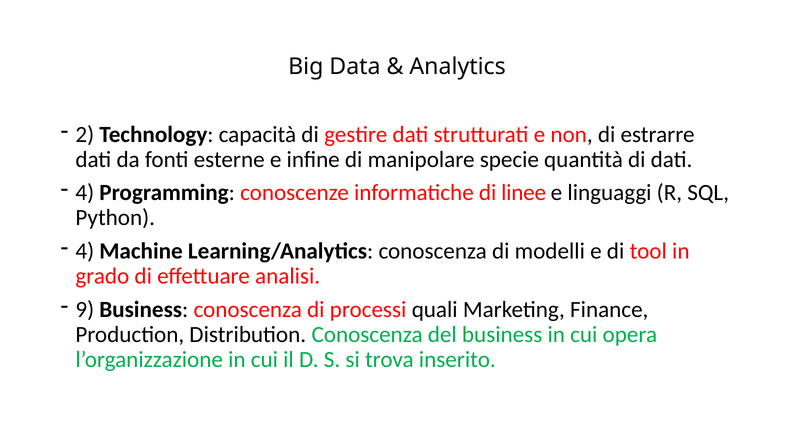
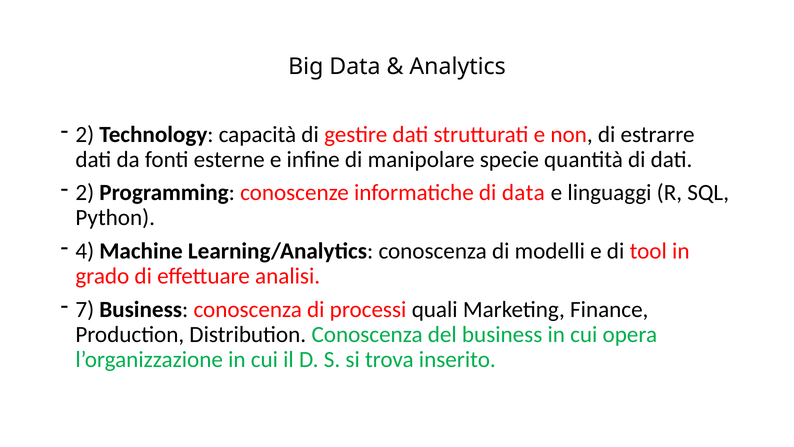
4: 4 -> 2 (85, 193)
di linee: linee -> data (523, 193)
9: 9 -> 7 (85, 309)
